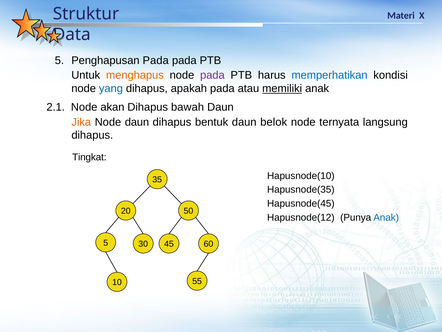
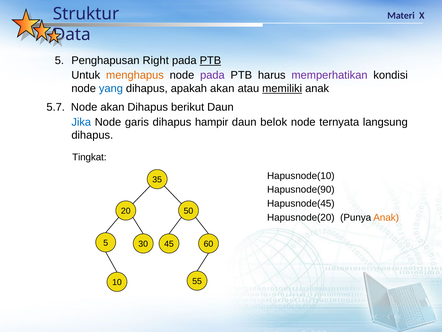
Penghapusan Pada: Pada -> Right (156, 60)
PTB underline: none -> present (210, 60)
memperhatikan colour: blue -> purple (330, 75)
apakah pada: pada -> akan (222, 88)
2.1: 2.1 -> 5.7 (56, 107)
bawah: bawah -> berikut (188, 107)
Jika colour: orange -> blue (81, 122)
Node daun: daun -> garis (137, 122)
bentuk: bentuk -> hampir (212, 122)
Hapusnode(35: Hapusnode(35 -> Hapusnode(90 (301, 189)
Hapusnode(12: Hapusnode(12 -> Hapusnode(20 (301, 217)
Anak colour: blue -> orange (386, 217)
